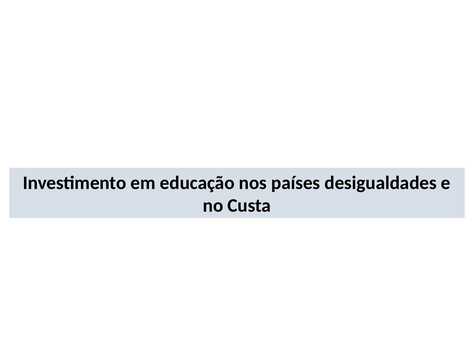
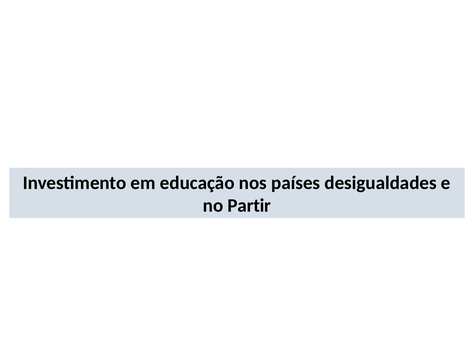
Custa: Custa -> Partir (249, 206)
